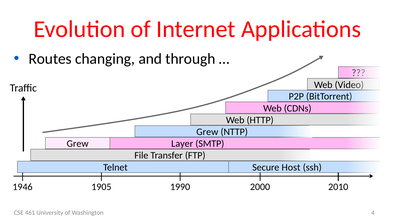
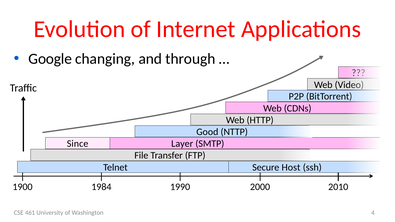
Routes: Routes -> Google (50, 59)
Grew: Grew -> Good (207, 132)
Grew: Grew -> Since (78, 144)
1946: 1946 -> 1900 (23, 187)
1905: 1905 -> 1984 (101, 187)
